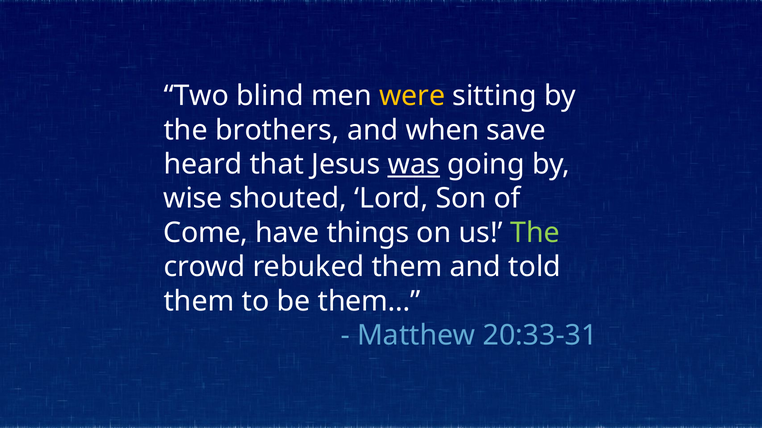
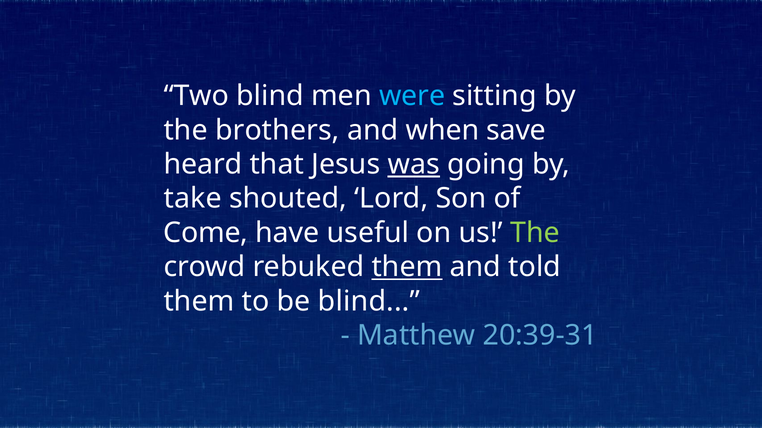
were colour: yellow -> light blue (412, 96)
wise: wise -> take (193, 199)
things: things -> useful (368, 233)
them underline: none -> present (407, 267)
be them: them -> blind (369, 302)
20:33-31: 20:33-31 -> 20:39-31 (540, 336)
